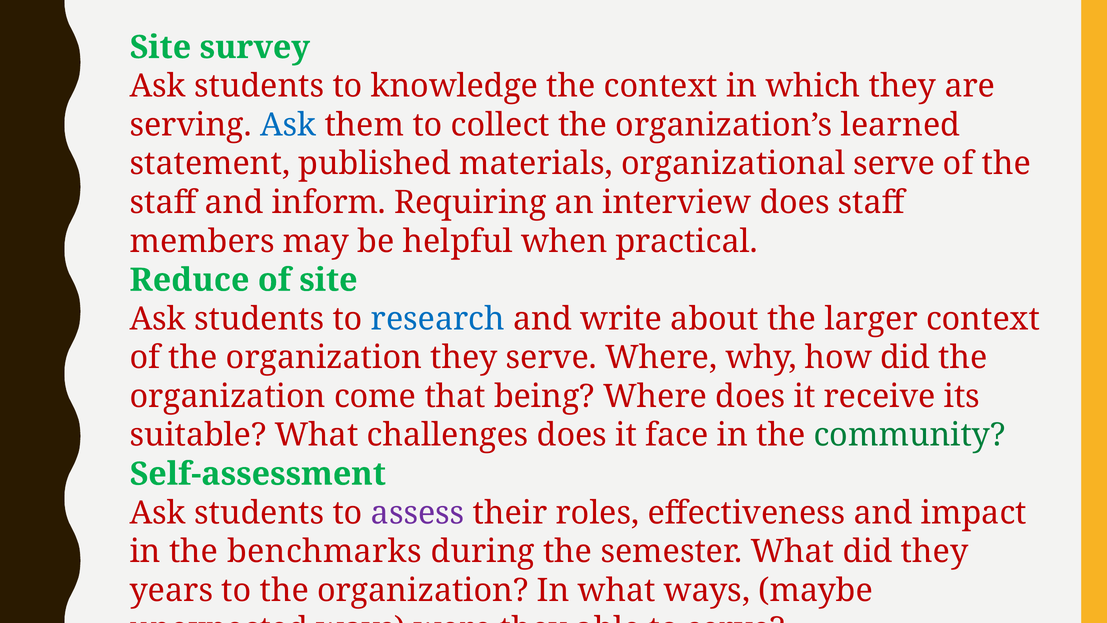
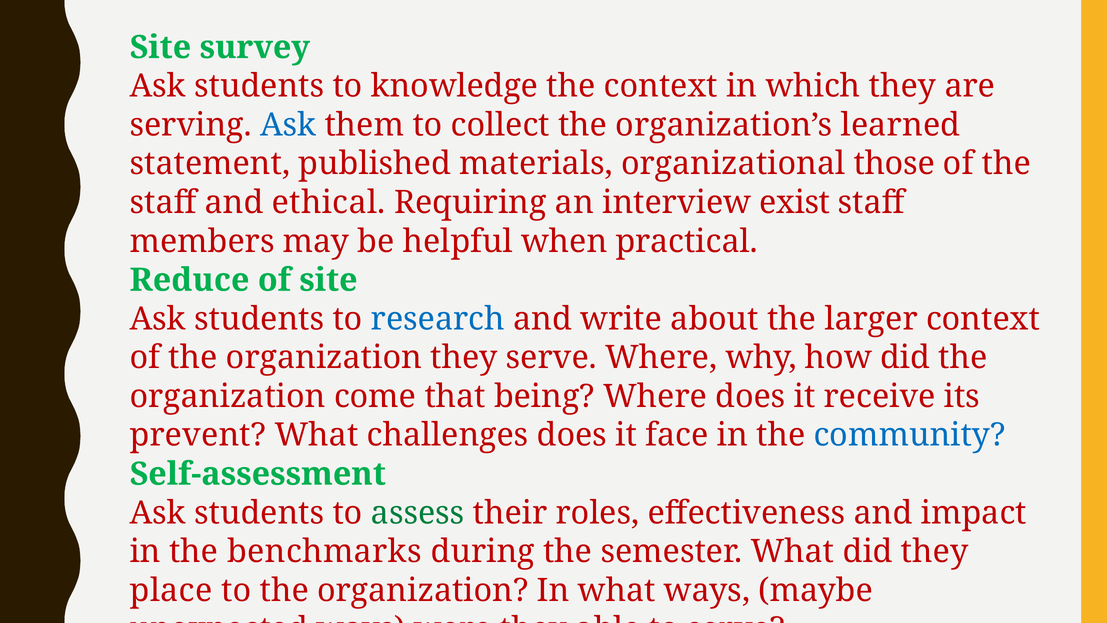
organizational serve: serve -> those (894, 164)
inform: inform -> ethical (329, 202)
interview does: does -> exist (795, 202)
suitable: suitable -> prevent (198, 435)
community colour: green -> blue (910, 435)
assess colour: purple -> green (418, 513)
years: years -> place (171, 590)
